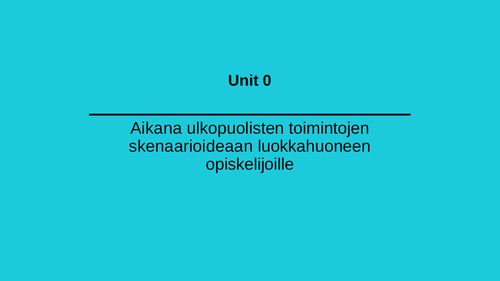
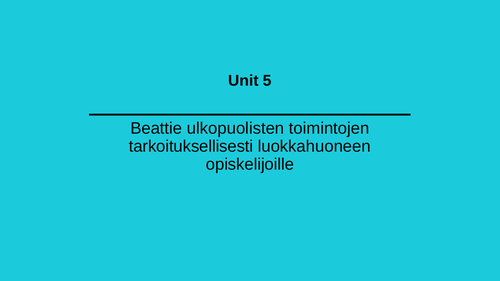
0: 0 -> 5 (267, 81)
Aikana: Aikana -> Beattie (156, 128)
skenaarioideaan: skenaarioideaan -> tarkoituksellisesti (191, 147)
